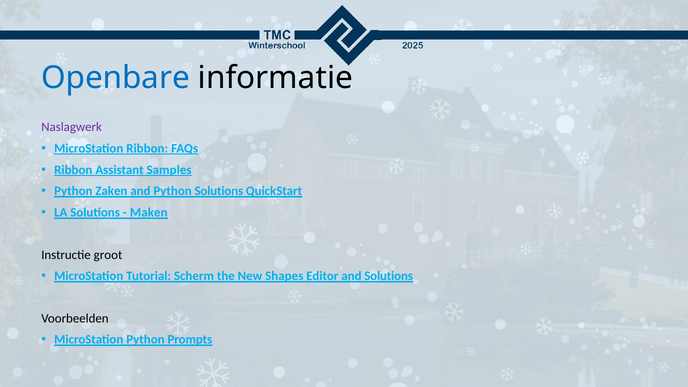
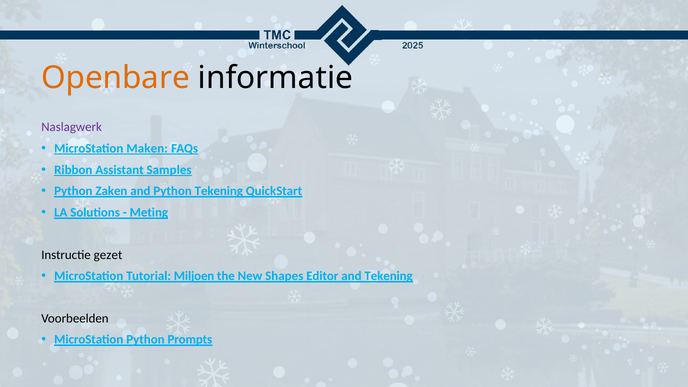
Openbare colour: blue -> orange (116, 78)
MicroStation Ribbon: Ribbon -> Maken (147, 148)
Python Solutions: Solutions -> Tekening (219, 191)
Maken: Maken -> Meting (149, 213)
groot: groot -> gezet (108, 255)
Scherm: Scherm -> Miljoen (194, 276)
and Solutions: Solutions -> Tekening (389, 276)
